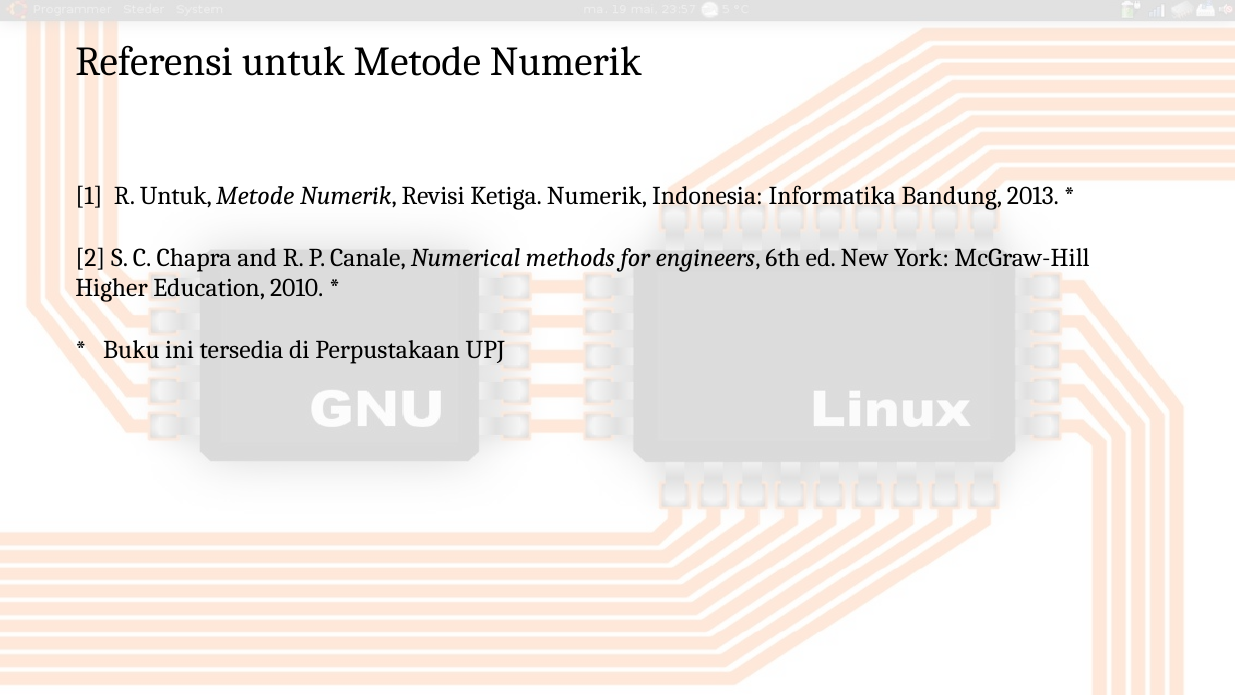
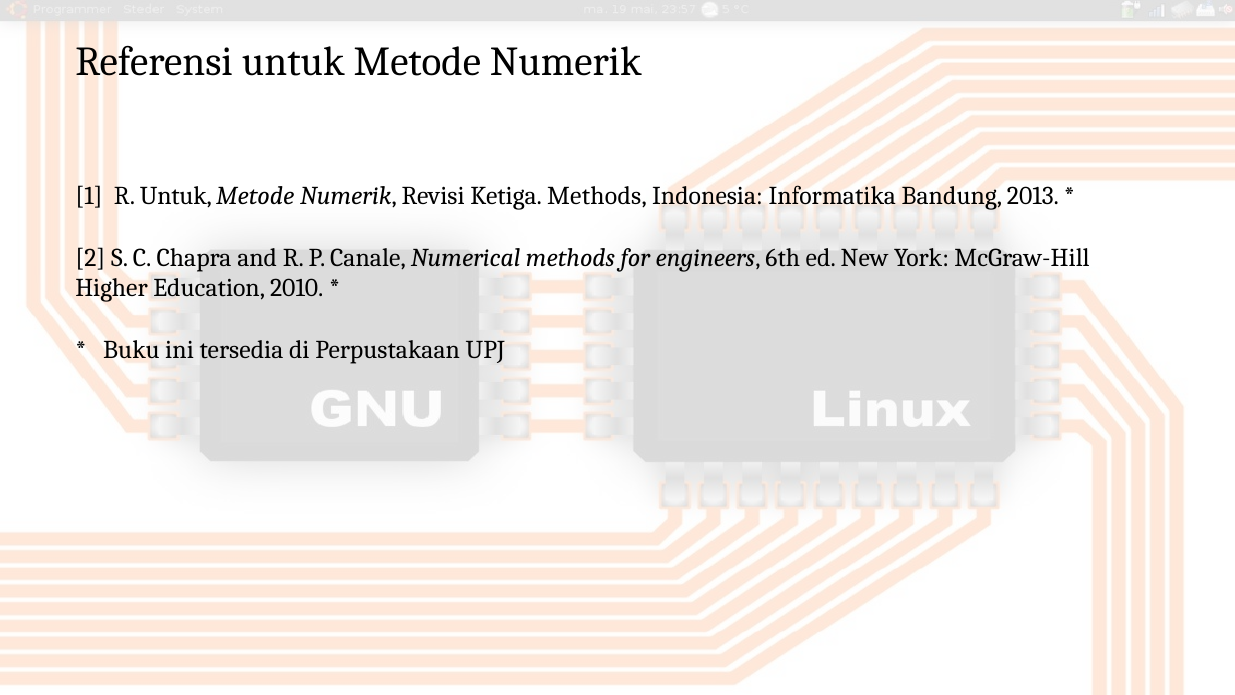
Ketiga Numerik: Numerik -> Methods (597, 196)
